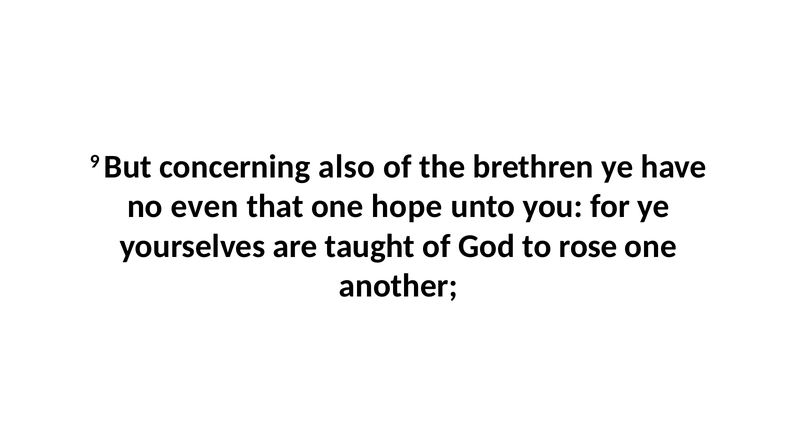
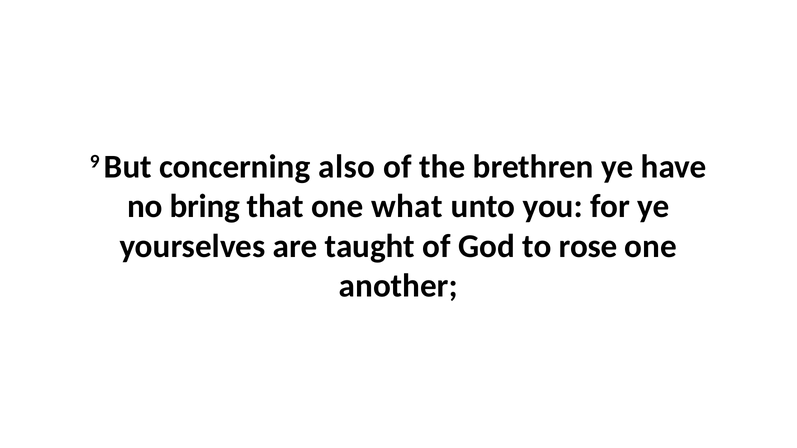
even: even -> bring (205, 207)
hope: hope -> what (407, 207)
